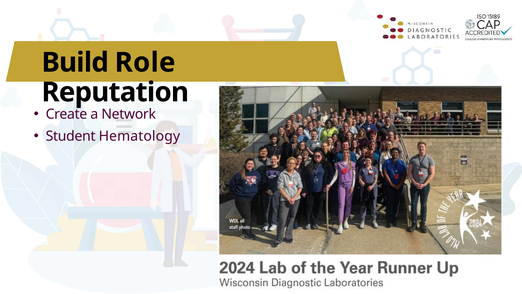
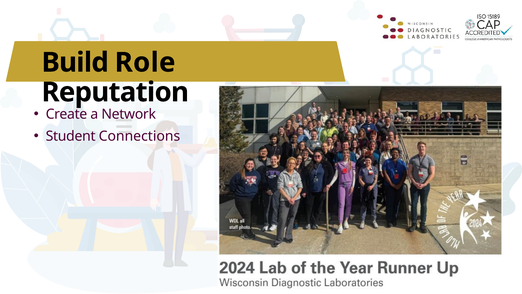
Hematology: Hematology -> Connections (139, 136)
